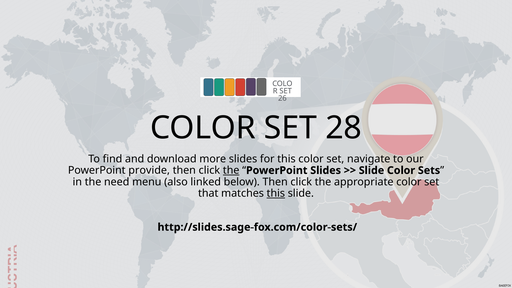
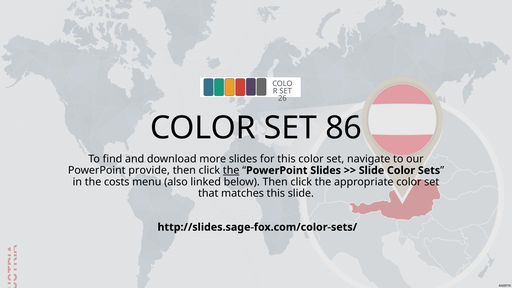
28: 28 -> 86 (344, 128)
need: need -> costs (117, 182)
this underline: present -> none (276, 193)
